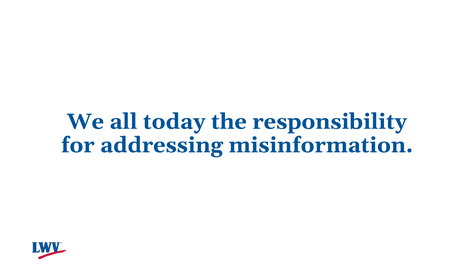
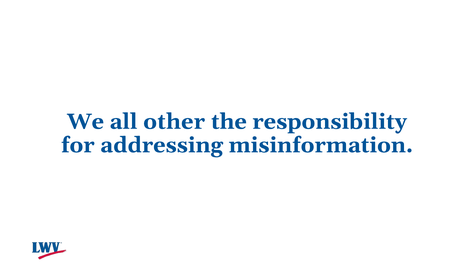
today: today -> other (174, 121)
